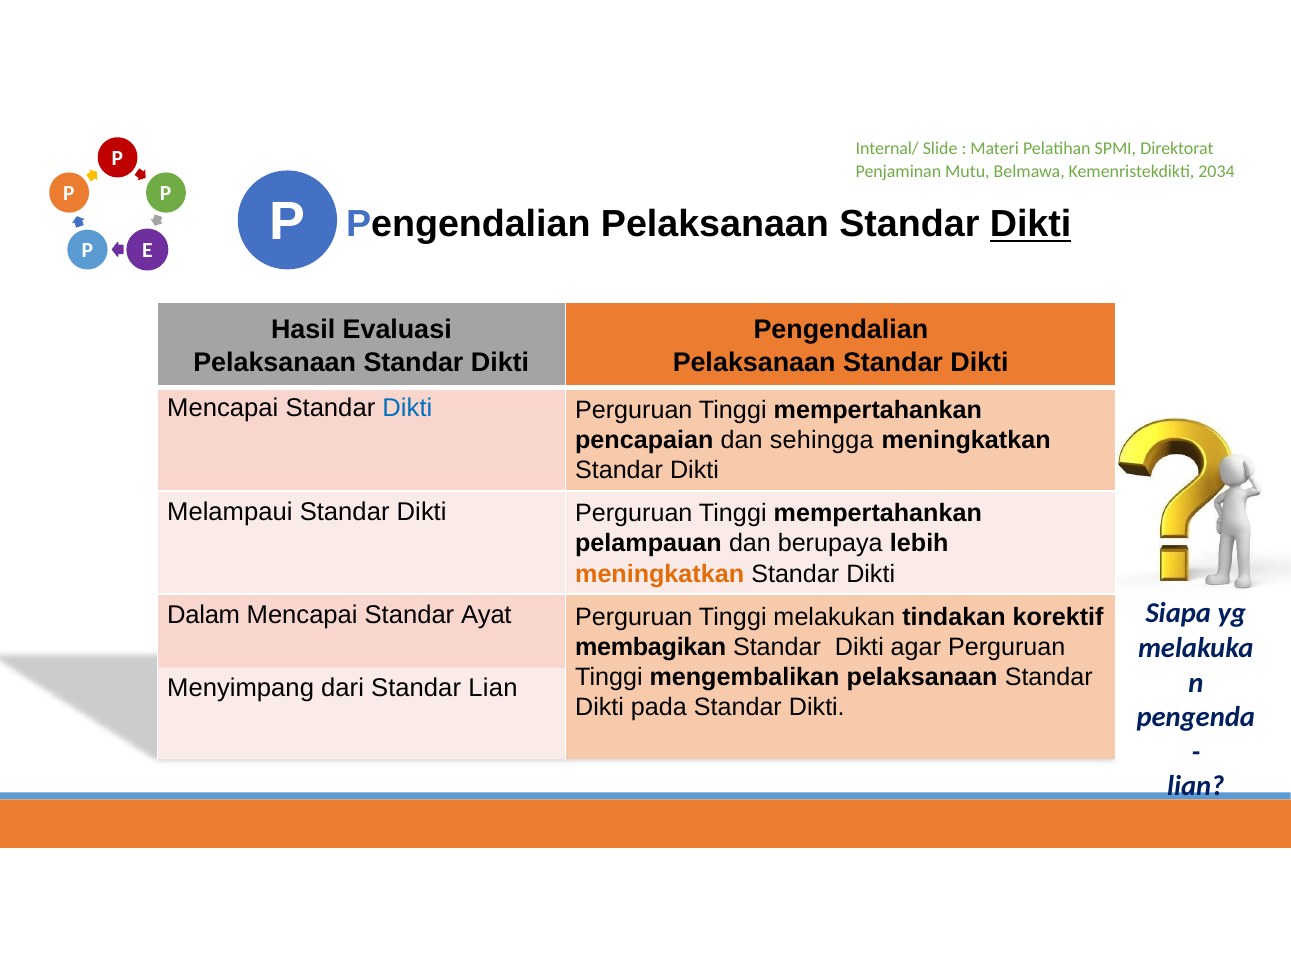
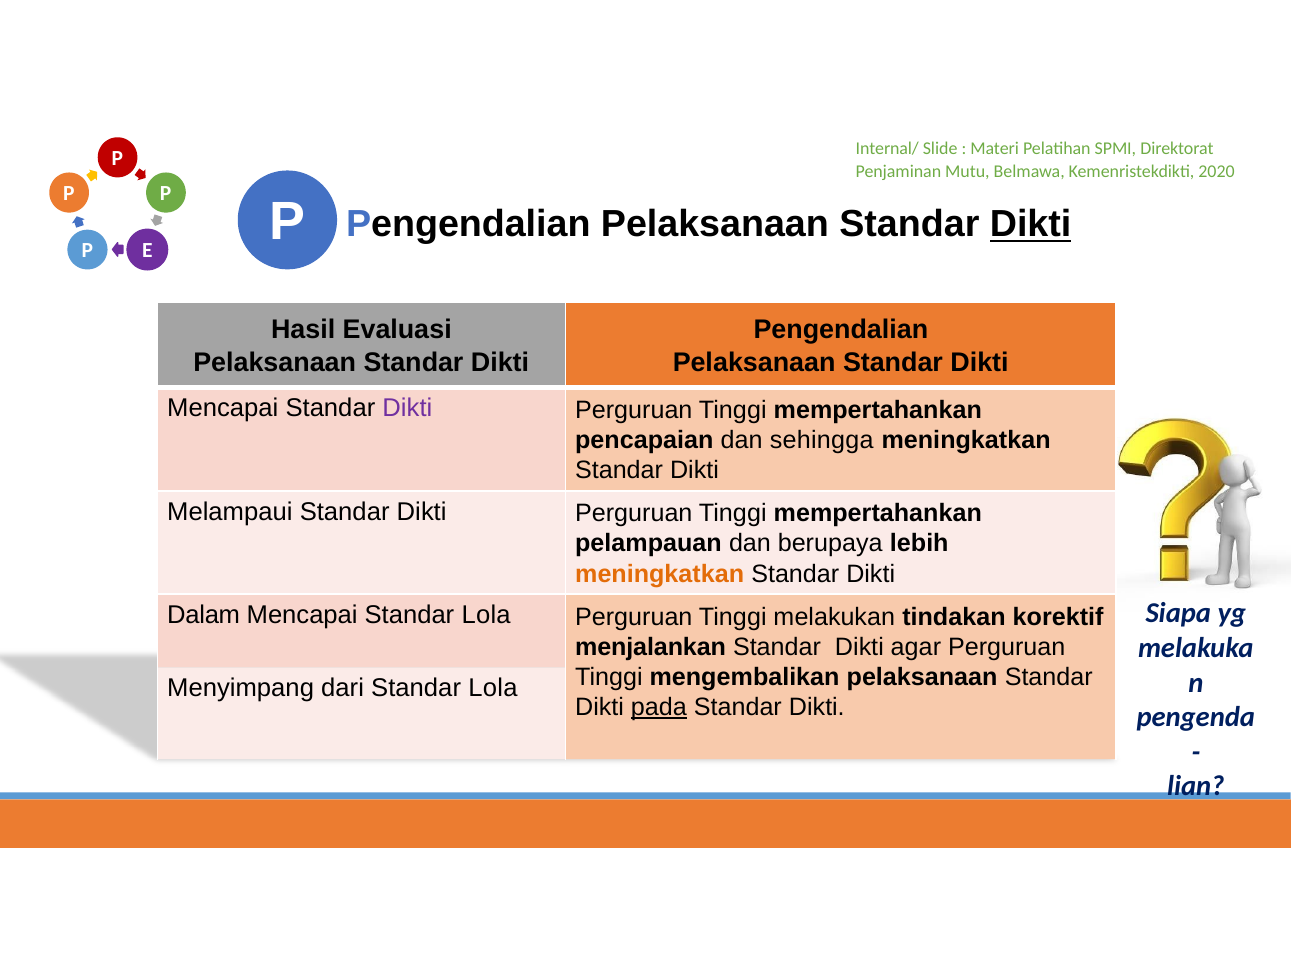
2034: 2034 -> 2020 (1217, 171)
Dikti colour: blue -> purple (407, 408)
Mencapai Standar Ayat: Ayat -> Lola (486, 614)
membagikan: membagikan -> menjalankan (651, 646)
dari Standar Lian: Lian -> Lola (493, 688)
pada underline: none -> present (659, 707)
